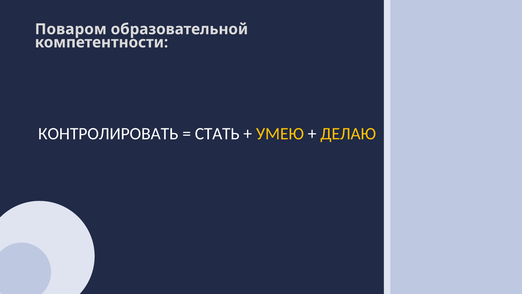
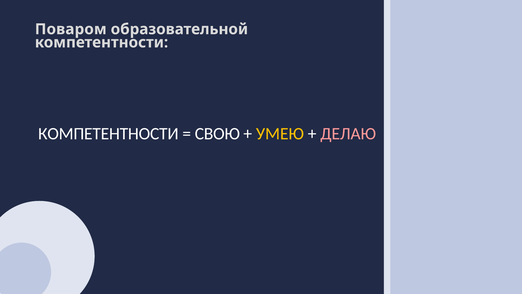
КОНТРОЛИРОВАТЬ: КОНТРОЛИРОВАТЬ -> КОМПЕТЕНТНОСТИ (108, 133)
СТАТЬ: СТАТЬ -> СВОЮ (217, 133)
ДЕЛАЮ colour: yellow -> pink (348, 133)
